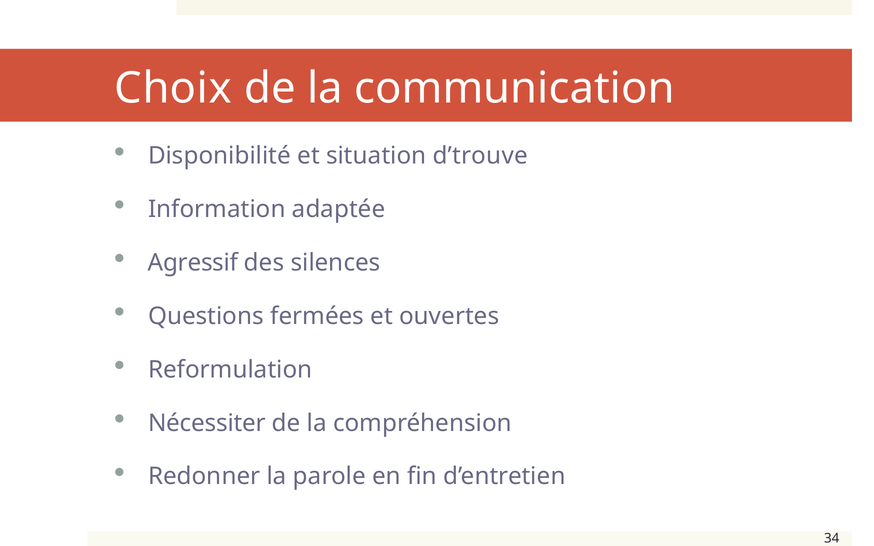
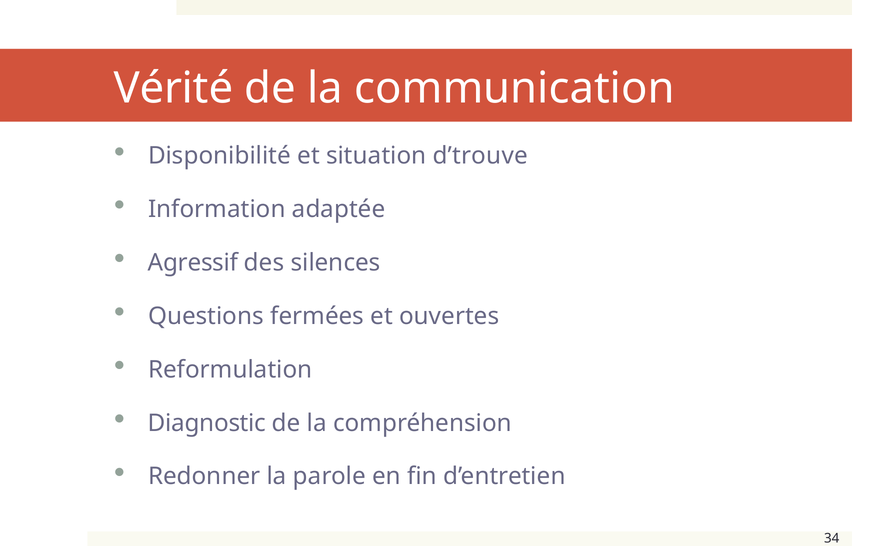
Choix: Choix -> Vérité (173, 88)
Nécessiter: Nécessiter -> Diagnostic (207, 423)
